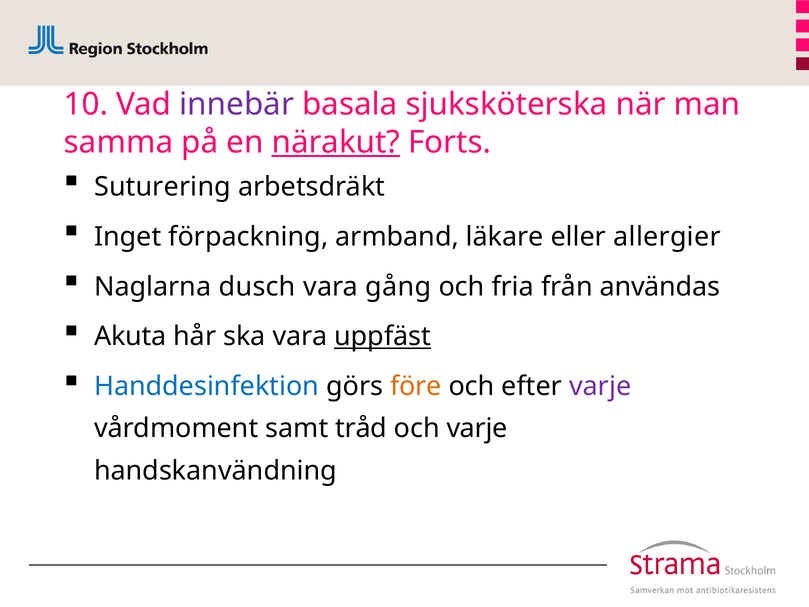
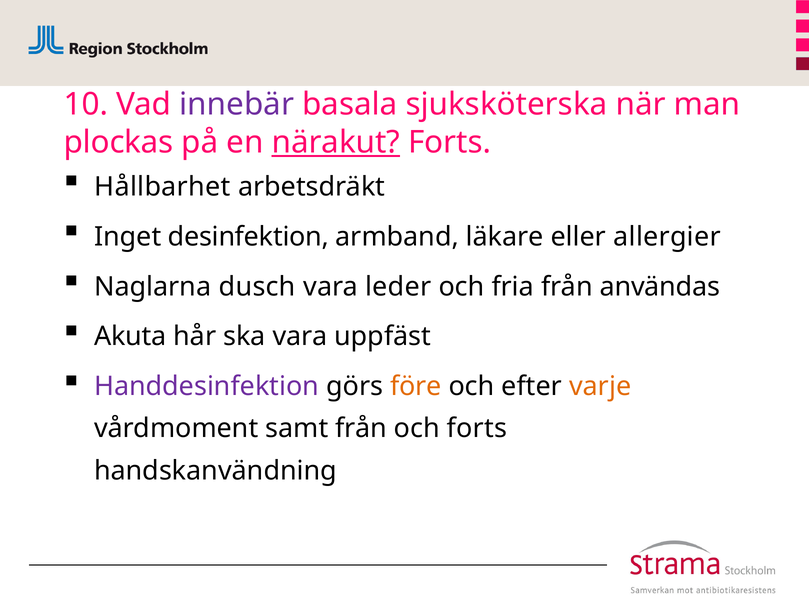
samma: samma -> plockas (119, 142)
Suturering: Suturering -> Hållbarhet (162, 187)
förpackning: förpackning -> desinfektion (248, 237)
gång: gång -> leder (398, 287)
uppfäst underline: present -> none (383, 336)
Handdesinfektion colour: blue -> purple (207, 386)
varje colour: purple -> orange (600, 386)
samt tråd: tråd -> från (361, 428)
och varje: varje -> forts (477, 428)
